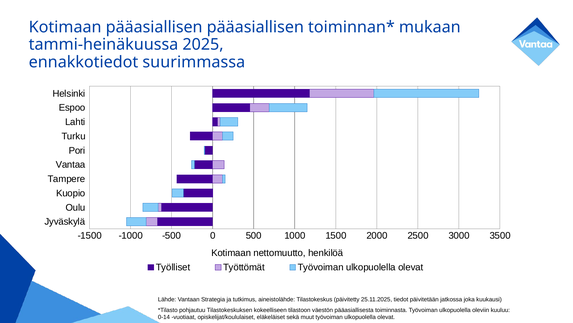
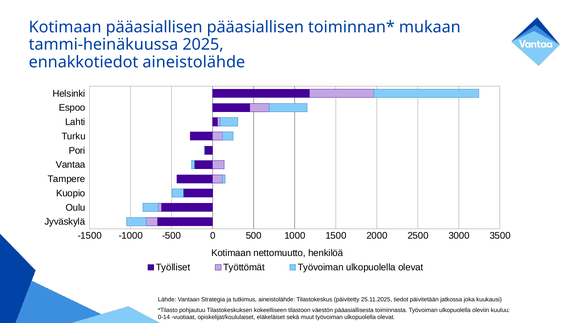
ennakkotiedot suurimmassa: suurimmassa -> aineistolähde (194, 62)
